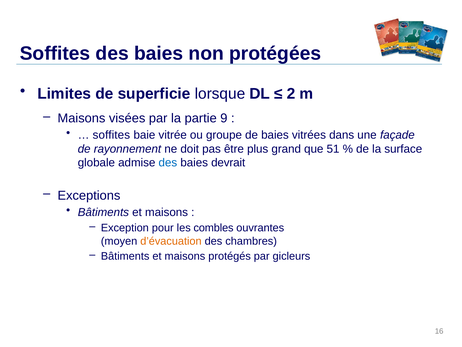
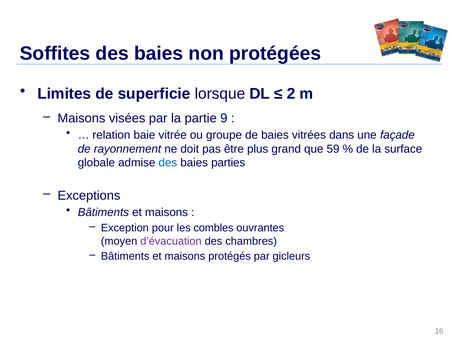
soffites: soffites -> relation (111, 135)
51: 51 -> 59 (333, 149)
devrait: devrait -> parties (228, 163)
d’évacuation colour: orange -> purple (171, 241)
